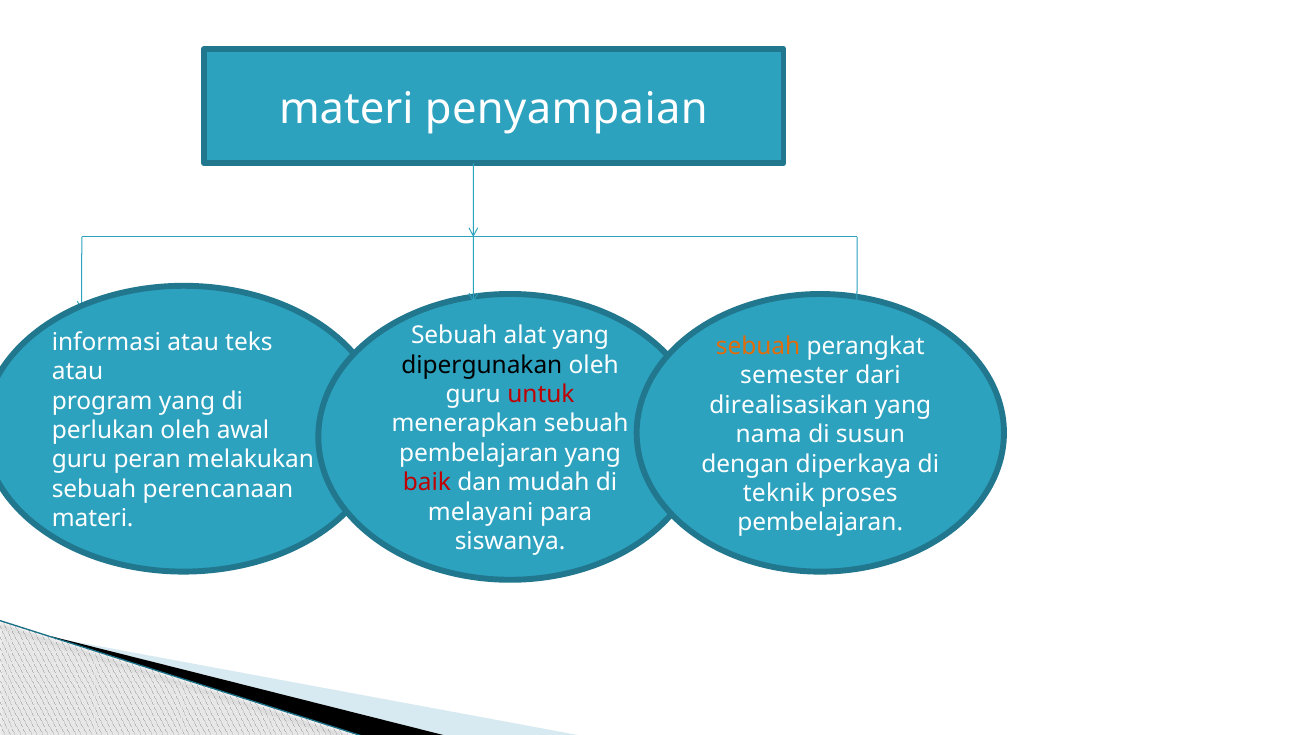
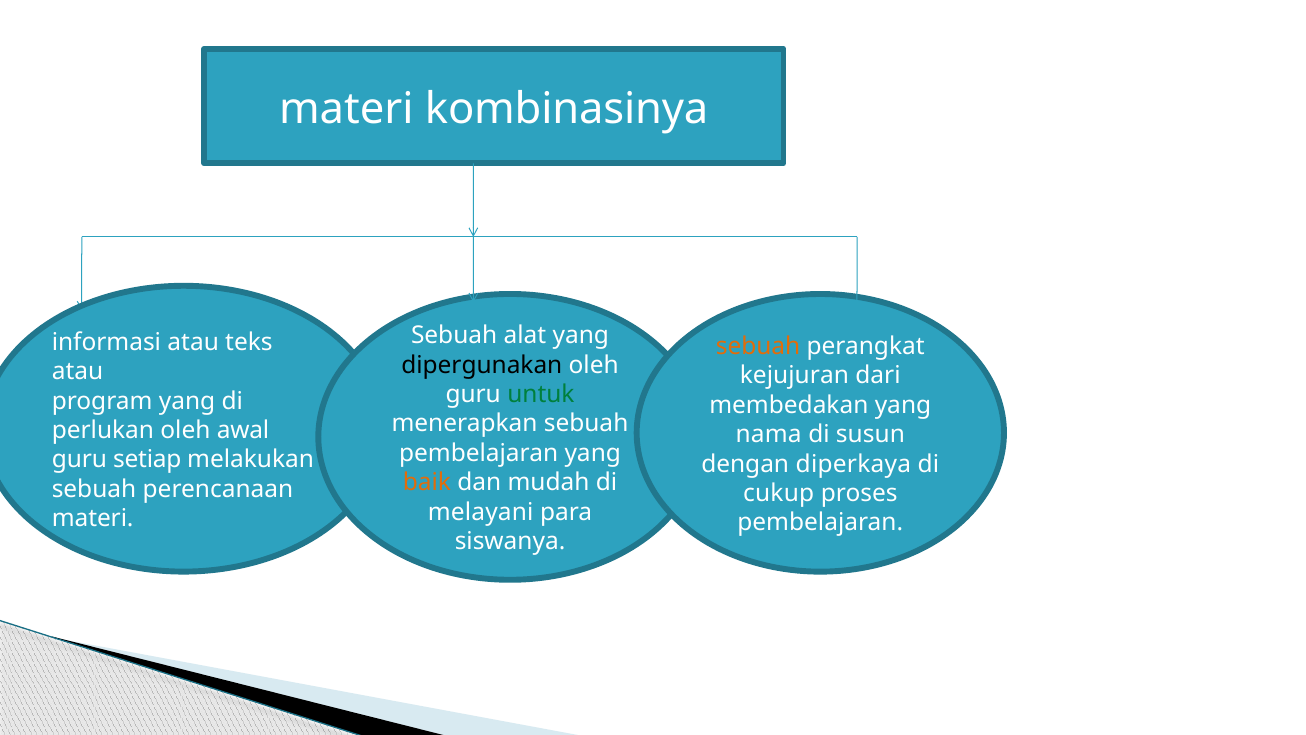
penyampaian: penyampaian -> kombinasinya (567, 109)
semester: semester -> kejujuran (794, 376)
untuk colour: red -> green (541, 394)
direalisasikan: direalisasikan -> membedakan (789, 405)
peran: peran -> setiap (147, 460)
baik colour: red -> orange (427, 482)
teknik: teknik -> cukup (779, 493)
